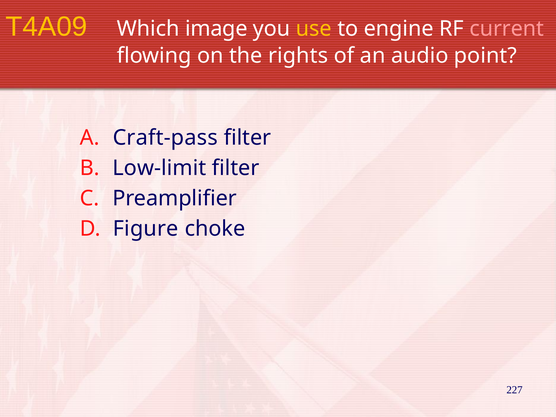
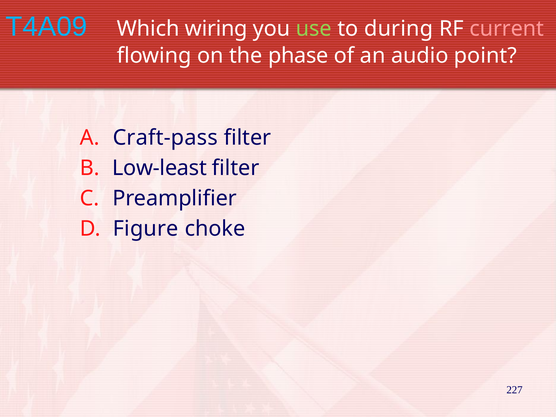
T4A09 colour: yellow -> light blue (46, 27)
image: image -> wiring (216, 29)
use colour: yellow -> light green (314, 29)
engine: engine -> during (399, 29)
rights: rights -> phase (298, 56)
Low-limit: Low-limit -> Low-least (159, 168)
